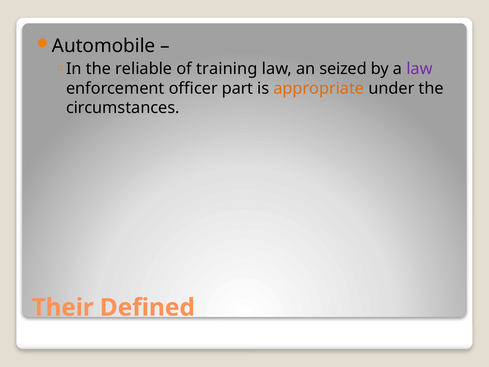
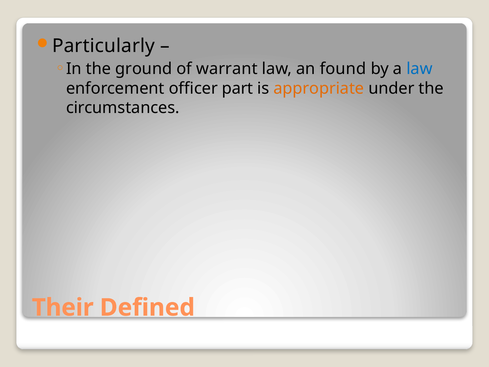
Automobile: Automobile -> Particularly (103, 46)
reliable: reliable -> ground (144, 69)
training: training -> warrant (227, 69)
seized: seized -> found (343, 69)
law colour: purple -> blue (419, 69)
